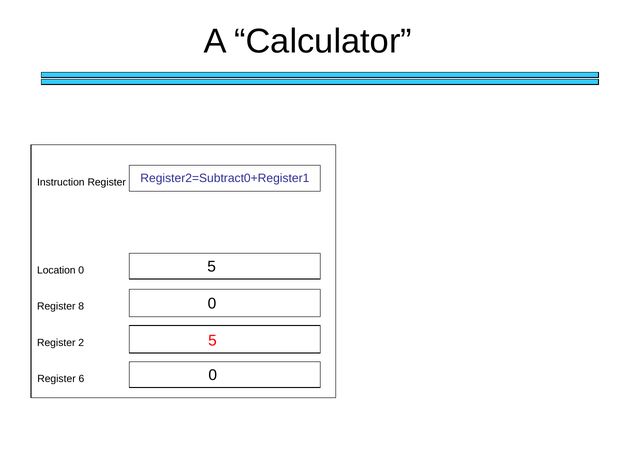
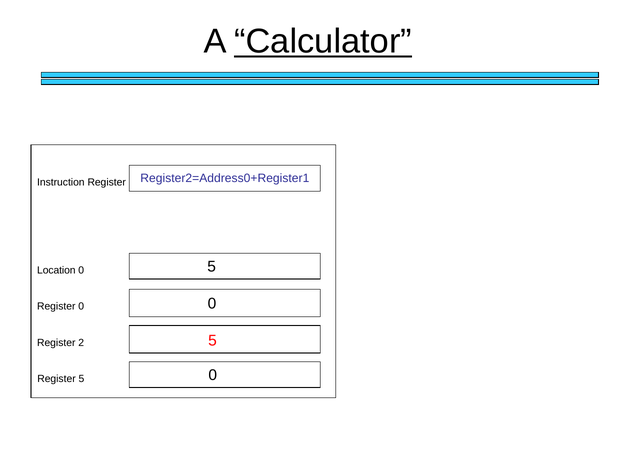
Calculator underline: none -> present (323, 42)
Register2=Subtract0+Register1: Register2=Subtract0+Register1 -> Register2=Address0+Register1 (225, 178)
Register 8: 8 -> 0 (81, 306)
Register 6: 6 -> 5 (81, 379)
